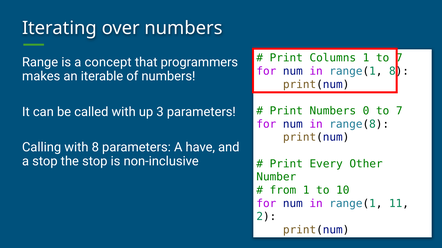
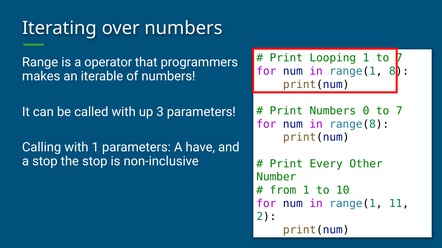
Columns: Columns -> Looping (333, 58)
concept: concept -> operator (108, 63)
with 8: 8 -> 1 (95, 148)
